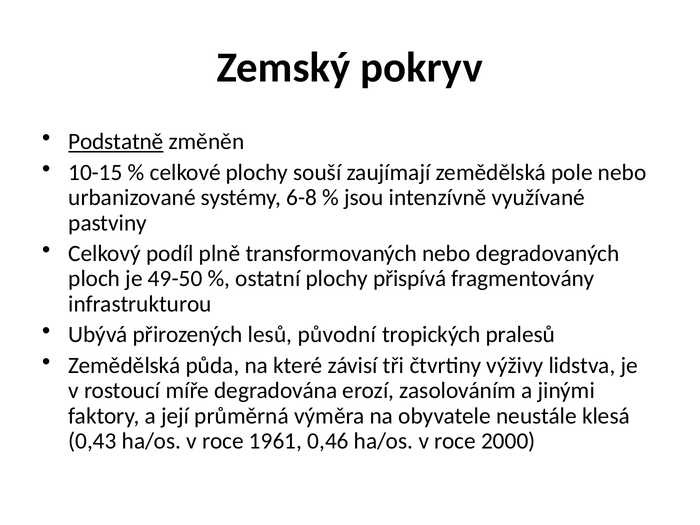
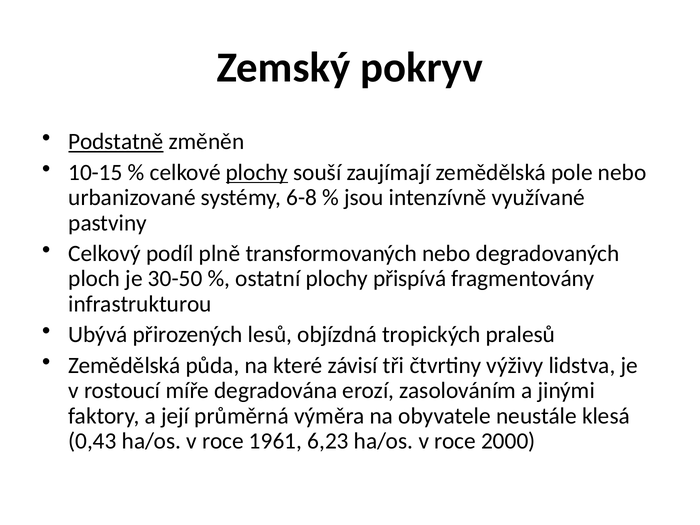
plochy underline: none -> present (257, 172)
49-50: 49-50 -> 30-50 (175, 279)
původní: původní -> objízdná (337, 335)
0,46: 0,46 -> 6,23 (328, 441)
